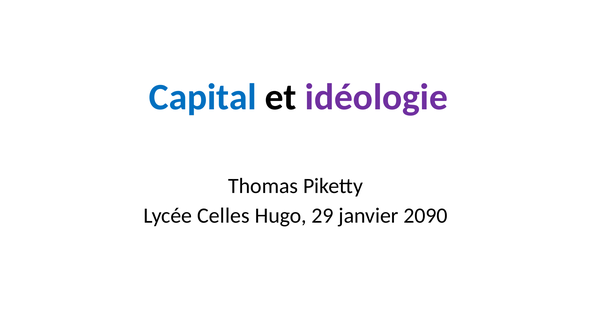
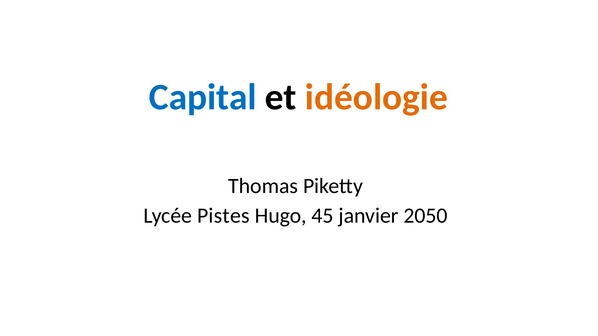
idéologie colour: purple -> orange (376, 97)
Celles: Celles -> Pistes (223, 216)
29: 29 -> 45 (323, 216)
2090: 2090 -> 2050 (426, 216)
